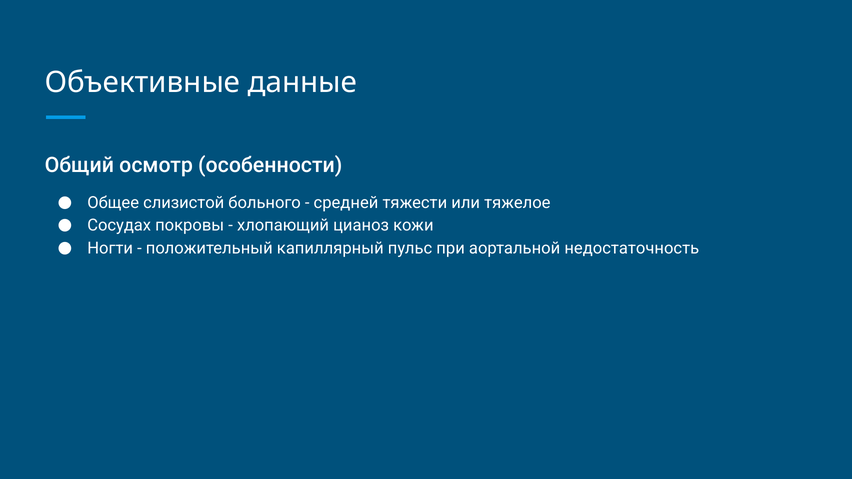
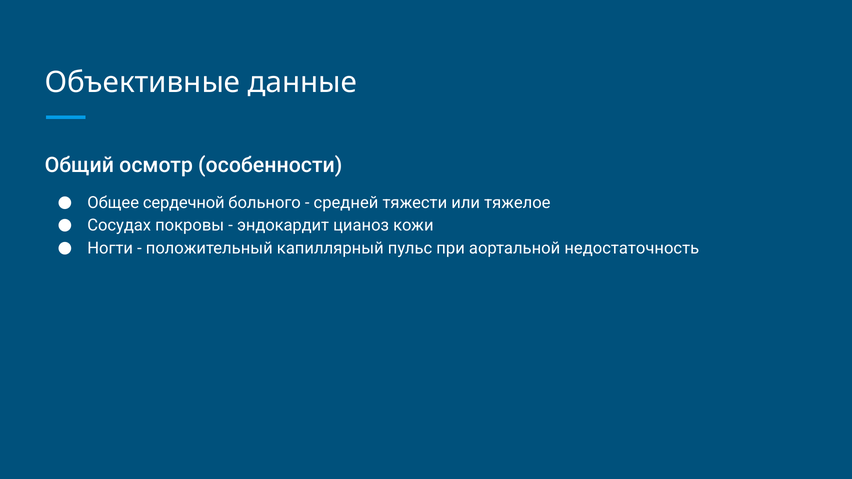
слизистой: слизистой -> сердечной (184, 203)
хлопающий: хлопающий -> эндокардит (283, 226)
